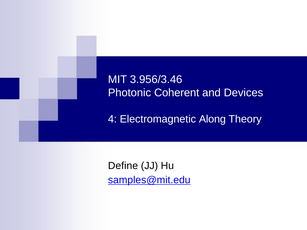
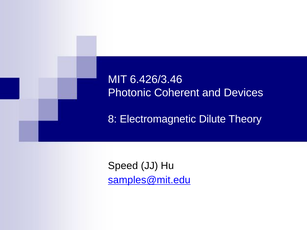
3.956/3.46: 3.956/3.46 -> 6.426/3.46 (156, 80)
4: 4 -> 8 (112, 119)
Along: Along -> Dilute (212, 119)
Define: Define -> Speed (123, 166)
